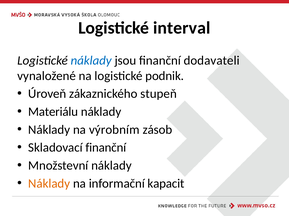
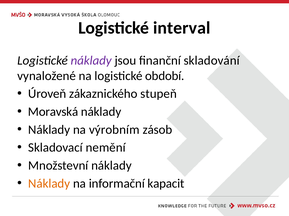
náklady colour: blue -> purple (91, 61)
dodavateli: dodavateli -> skladování (212, 61)
podnik: podnik -> období (165, 76)
Materiálu: Materiálu -> Moravská (53, 112)
Skladovací finanční: finanční -> nemění (106, 148)
